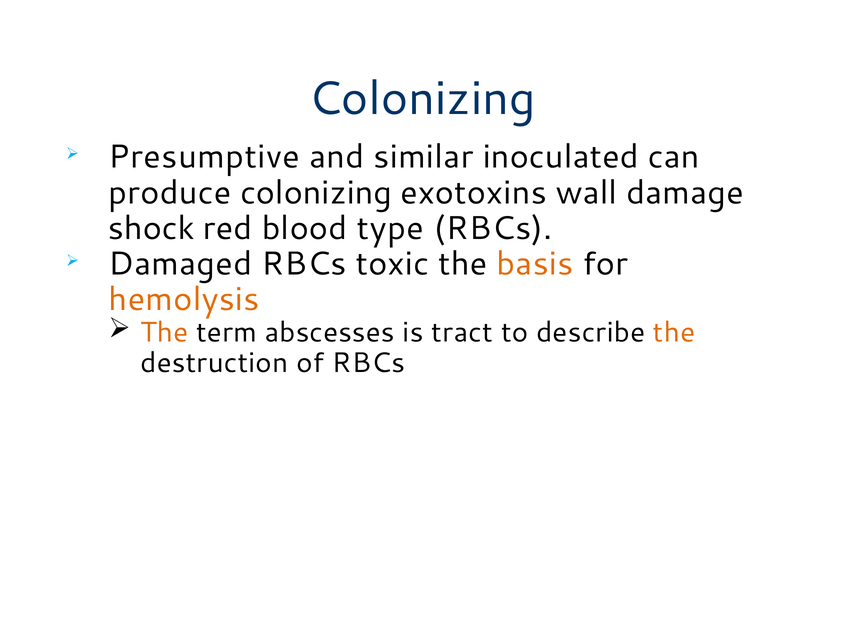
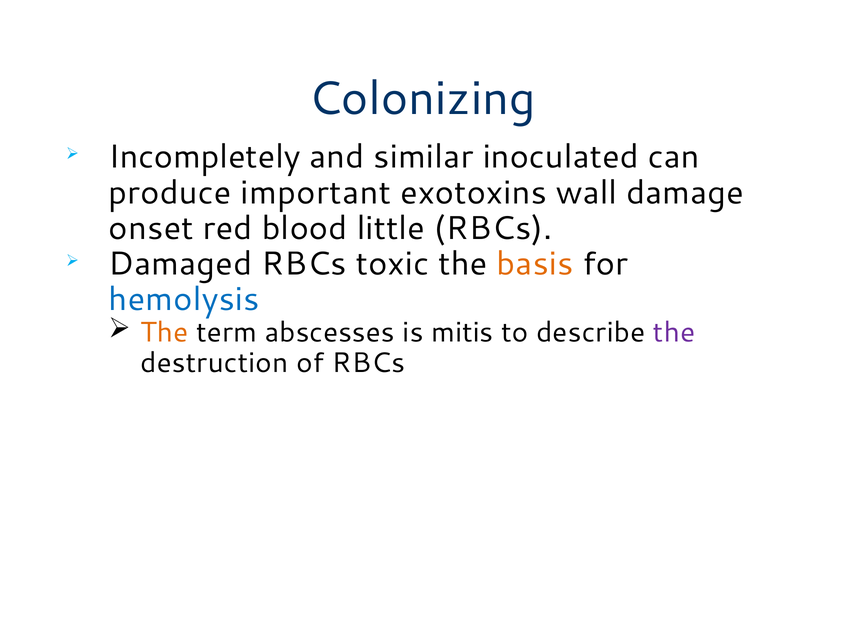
Presumptive: Presumptive -> Incompletely (205, 157)
produce colonizing: colonizing -> important (316, 193)
shock: shock -> onset (151, 228)
type: type -> little (391, 228)
hemolysis colour: orange -> blue (184, 300)
tract: tract -> mitis (462, 333)
the colour: orange -> purple (674, 333)
